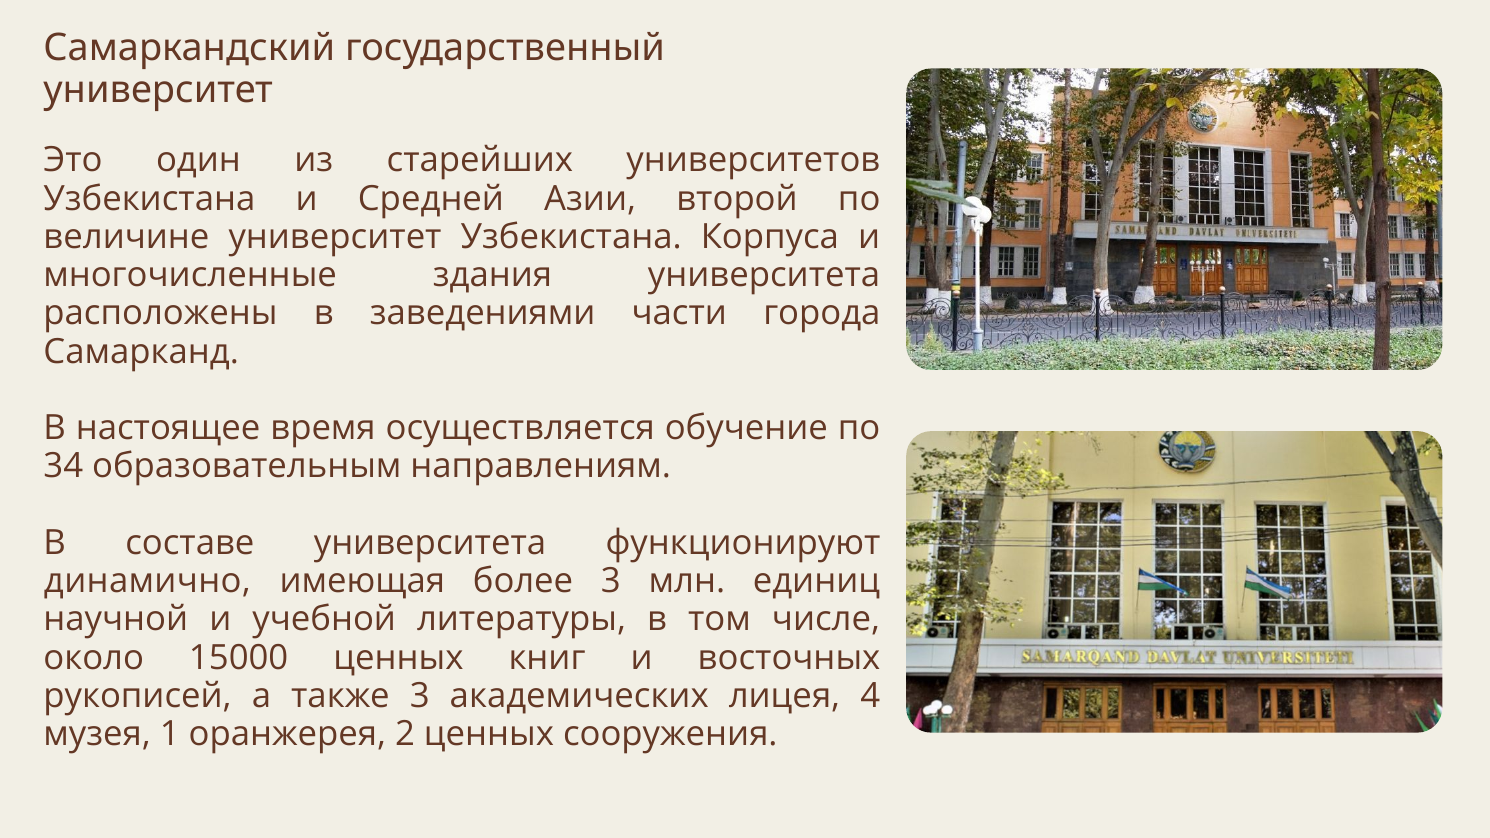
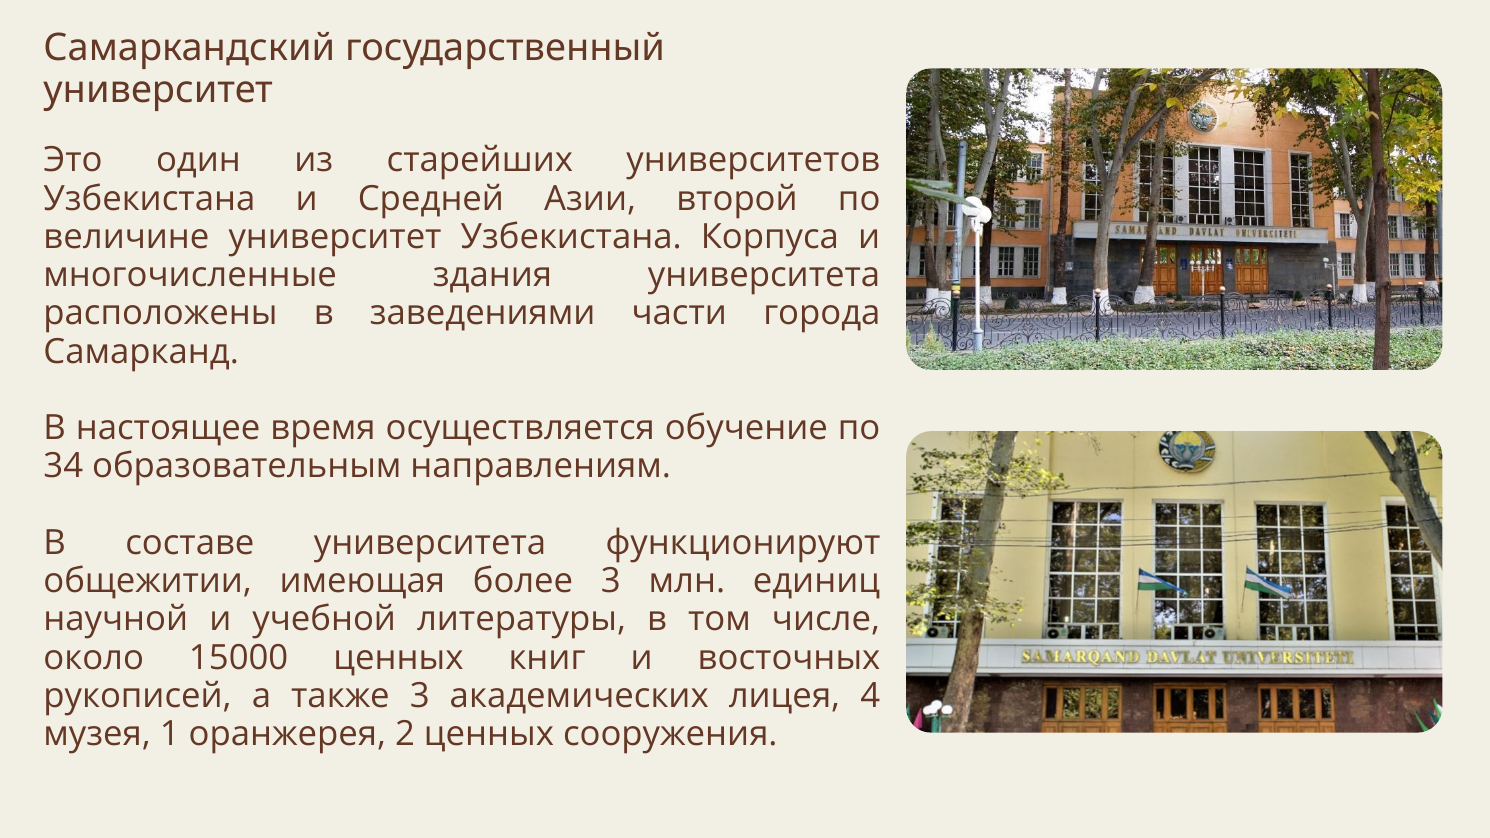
динамично: динамично -> общежитии (148, 581)
